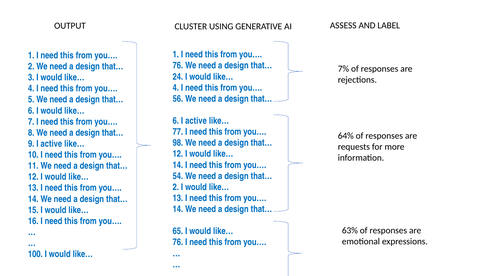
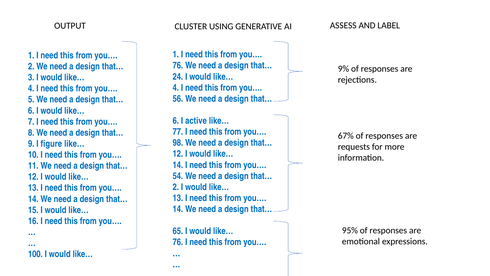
7%: 7% -> 9% (343, 69)
64%: 64% -> 67% (346, 135)
9 I active: active -> figure (51, 144)
63%: 63% -> 95% (350, 230)
